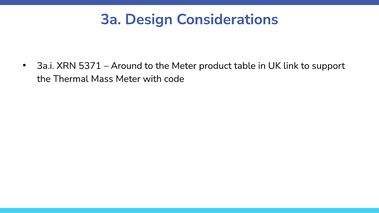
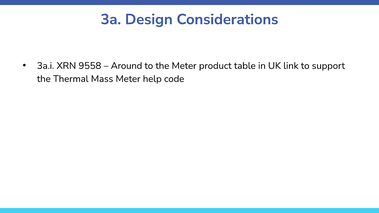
5371: 5371 -> 9558 (90, 66)
with: with -> help (152, 79)
